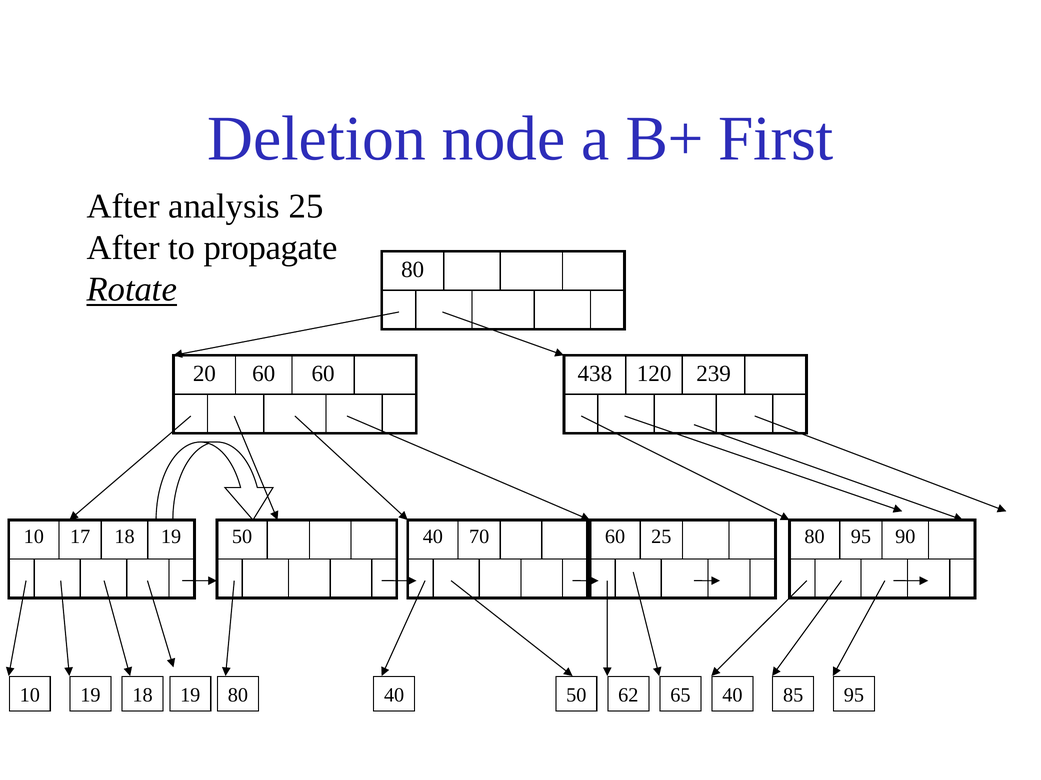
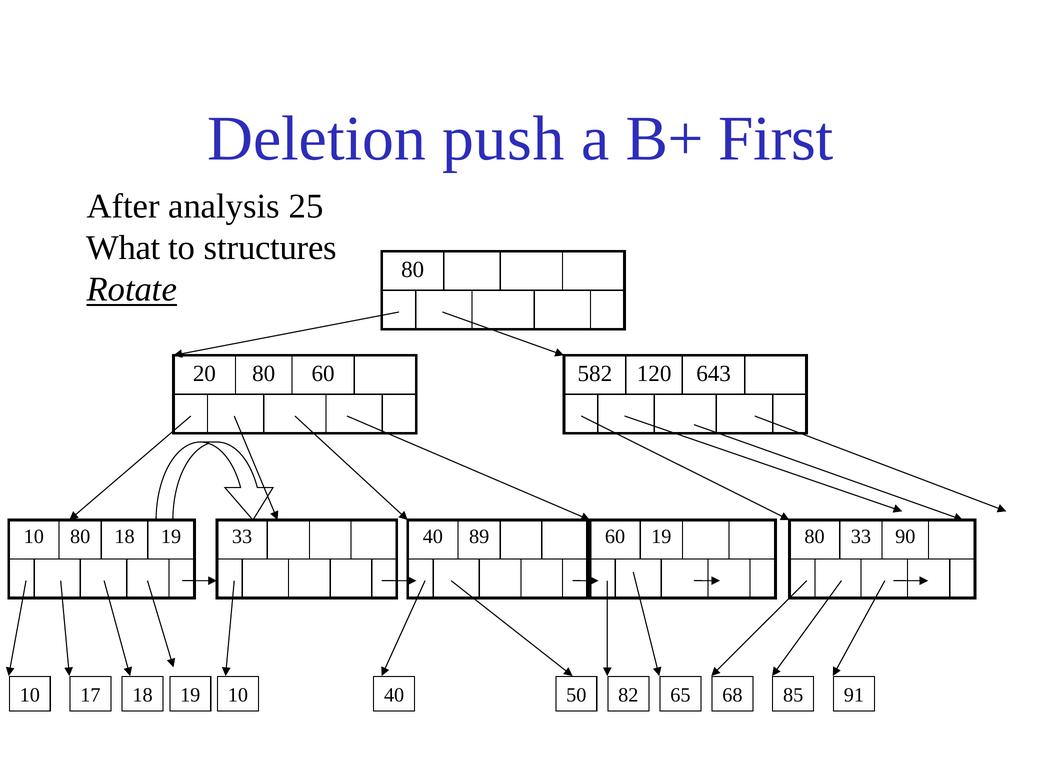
node: node -> push (503, 139)
After: After -> What (123, 248)
propagate: propagate -> structures (270, 248)
20 60: 60 -> 80 (264, 374)
438: 438 -> 582 (595, 374)
239: 239 -> 643 (714, 374)
10 17: 17 -> 80 (80, 537)
19 50: 50 -> 33 (242, 537)
70: 70 -> 89 (479, 537)
60 25: 25 -> 19 (661, 537)
80 95: 95 -> 33 (861, 537)
10 19: 19 -> 17 (90, 696)
18 80: 80 -> 10 (238, 696)
62: 62 -> 82 (628, 696)
65 40: 40 -> 68 (732, 696)
85 95: 95 -> 91 (854, 696)
